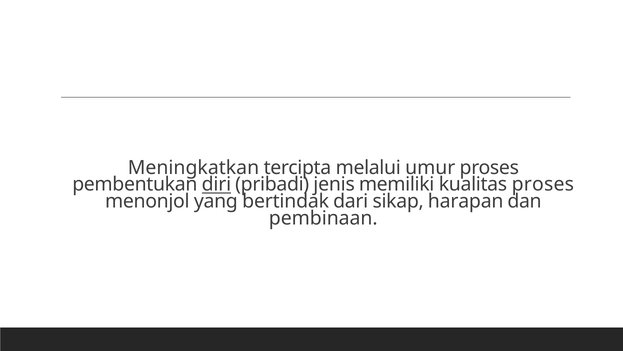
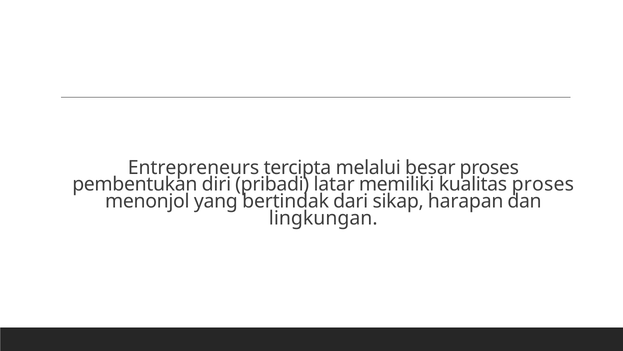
Meningkatkan: Meningkatkan -> Entrepreneurs (194, 167)
umur: umur -> besar (430, 167)
diri underline: present -> none (216, 184)
jenis: jenis -> latar (334, 184)
pembinaan: pembinaan -> lingkungan (323, 218)
